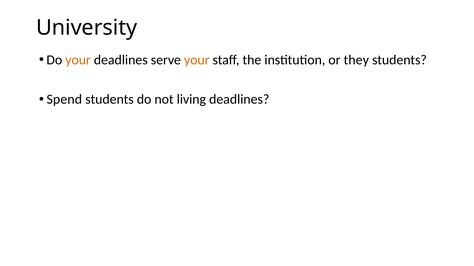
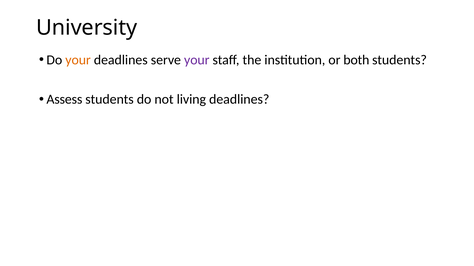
your colour: orange -> purple (197, 60)
they: they -> both (356, 60)
Spend: Spend -> Assess (64, 100)
